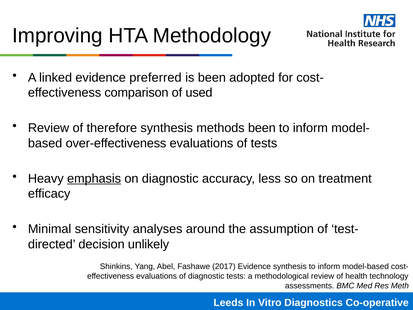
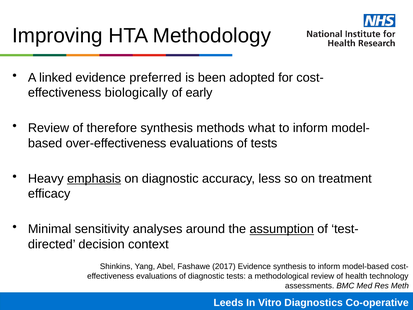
comparison: comparison -> biologically (136, 93)
used: used -> early (199, 93)
methods been: been -> what (262, 128)
assumption underline: none -> present (282, 229)
unlikely: unlikely -> context (148, 244)
